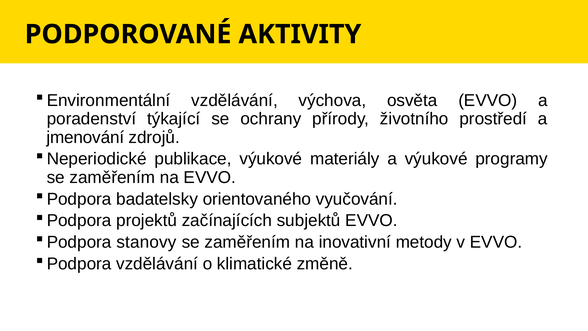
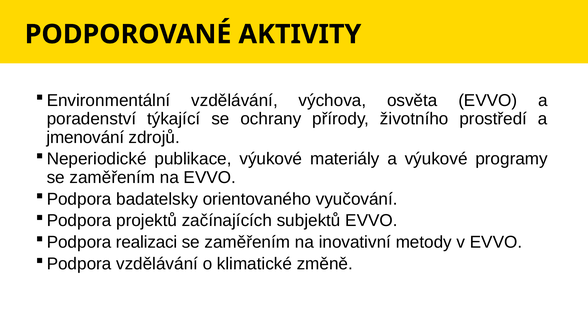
stanovy: stanovy -> realizaci (147, 242)
